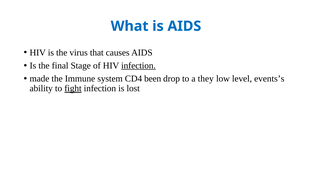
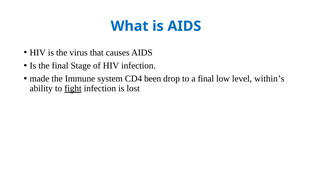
infection underline: present -> none (138, 66)
a they: they -> final (206, 79)
events’s: events’s -> within’s (269, 79)
